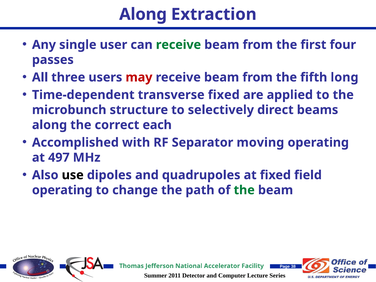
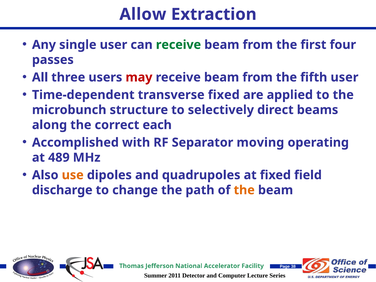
Along: Along -> Allow (143, 14)
fifth long: long -> user (344, 77)
497: 497 -> 489 (59, 158)
use colour: black -> orange (73, 175)
operating: operating -> discharge (62, 190)
the colour: green -> orange (244, 190)
